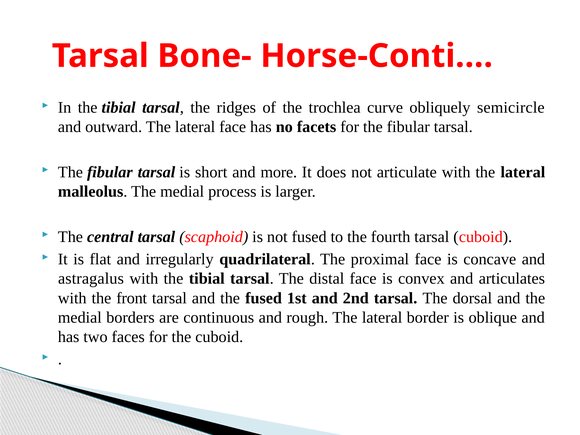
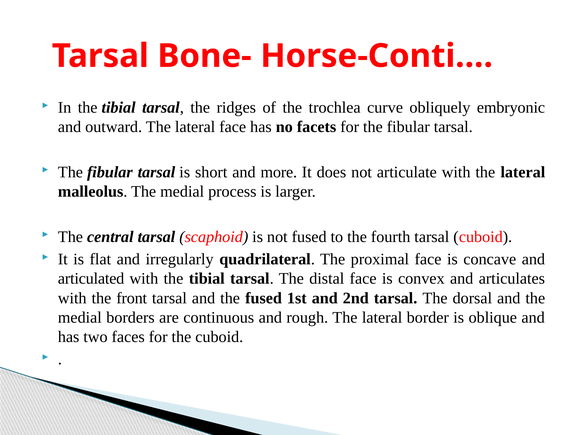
semicircle: semicircle -> embryonic (511, 108)
astragalus: astragalus -> articulated (91, 279)
